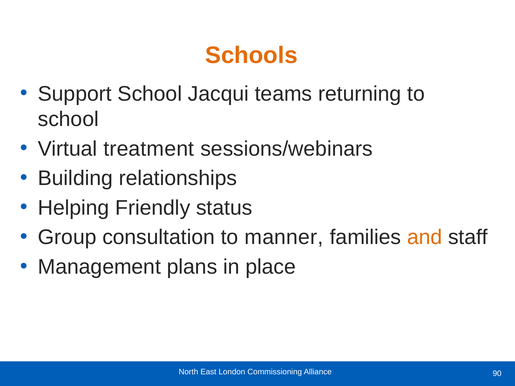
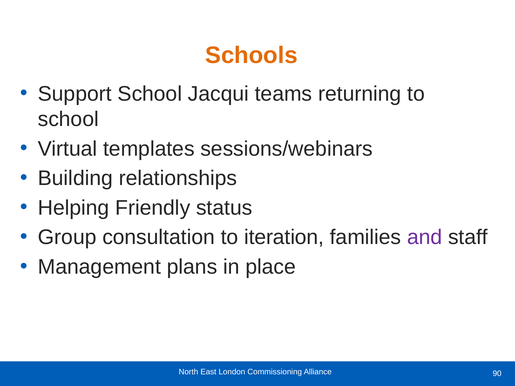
treatment: treatment -> templates (149, 149)
manner: manner -> iteration (284, 237)
and colour: orange -> purple (425, 237)
